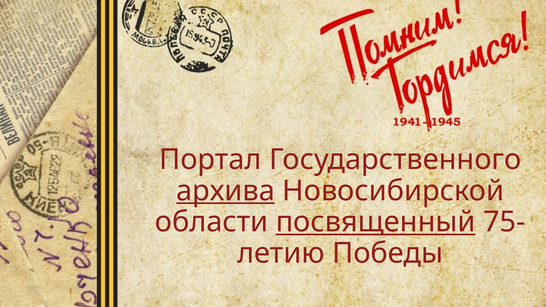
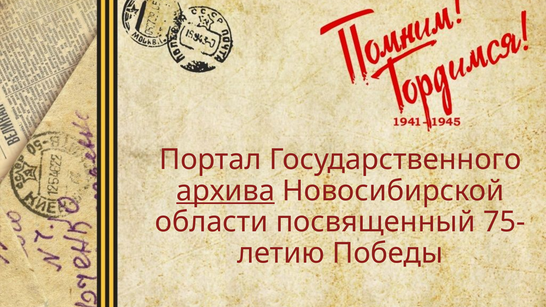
посвященный underline: present -> none (376, 222)
